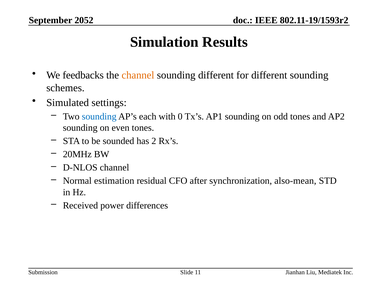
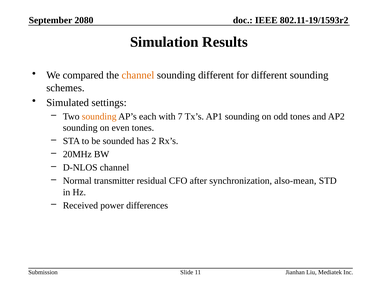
2052: 2052 -> 2080 (84, 20)
feedbacks: feedbacks -> compared (83, 75)
sounding colour: blue -> orange (99, 116)
0: 0 -> 7 (180, 116)
estimation: estimation -> transmitter (114, 180)
